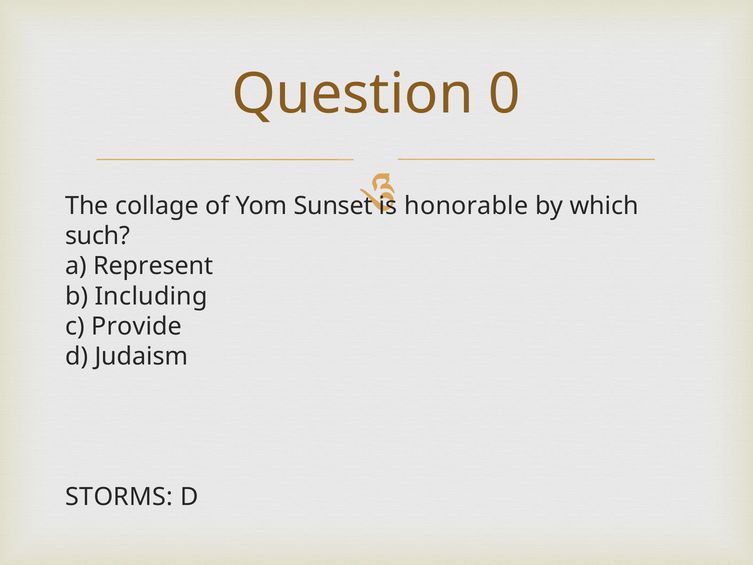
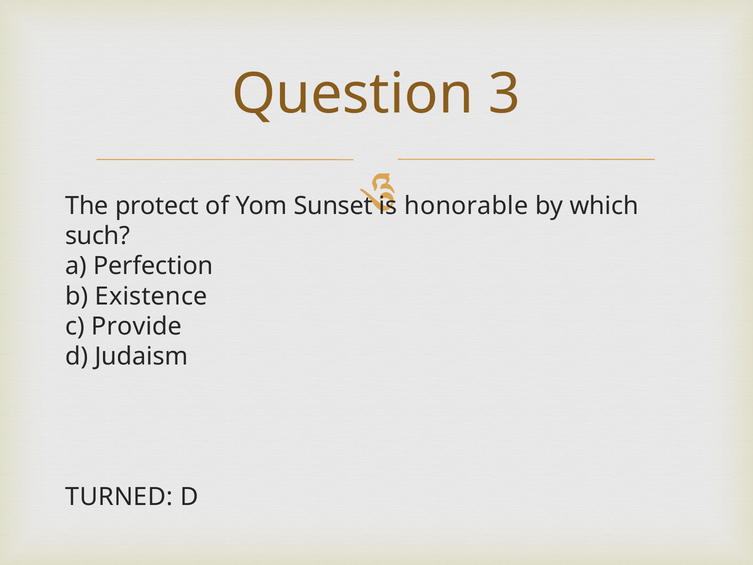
0: 0 -> 3 (504, 94)
collage: collage -> protect (157, 206)
Represent: Represent -> Perfection (153, 266)
Including: Including -> Existence (151, 296)
STORMS: STORMS -> TURNED (119, 497)
